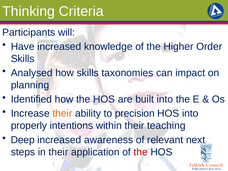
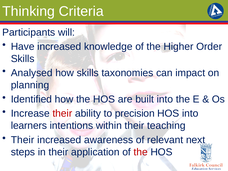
their colour: orange -> red (62, 113)
properly: properly -> learners (29, 126)
Deep: Deep -> Their (23, 140)
